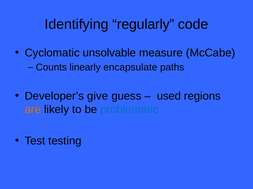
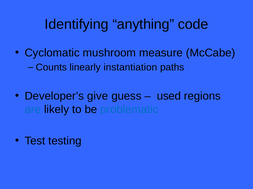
regularly: regularly -> anything (143, 24)
unsolvable: unsolvable -> mushroom (109, 53)
encapsulate: encapsulate -> instantiation (130, 68)
are colour: orange -> blue (33, 110)
